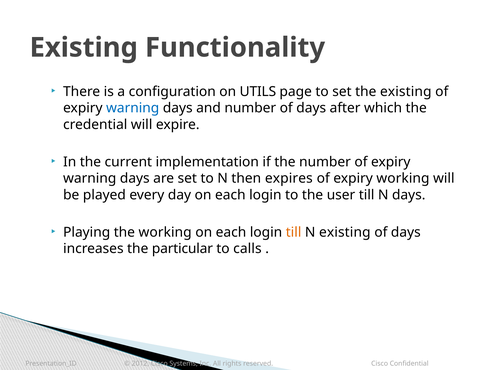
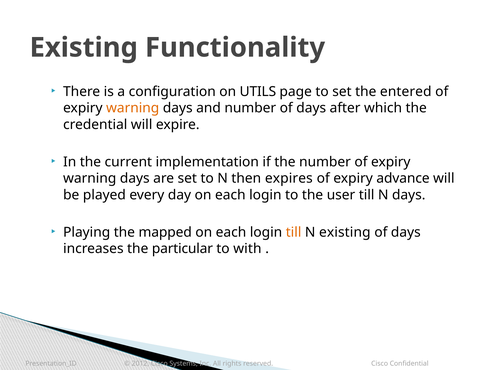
the existing: existing -> entered (406, 92)
warning colour: blue -> orange (133, 108)
expiry working: working -> advance (403, 179)
the working: working -> mapped (165, 232)
calls: calls -> with (247, 249)
